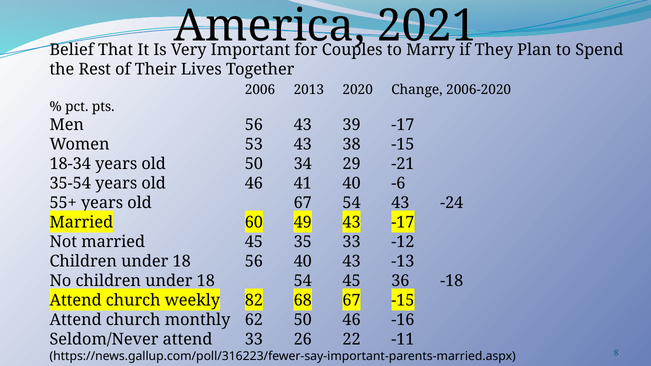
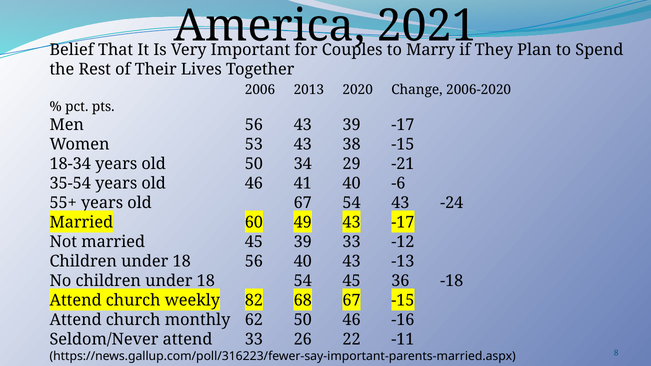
45 35: 35 -> 39 (303, 242)
